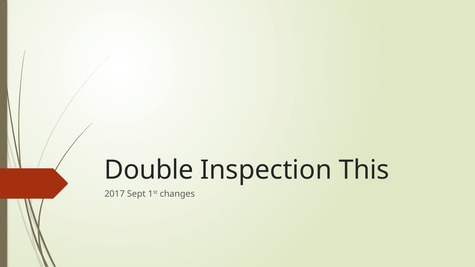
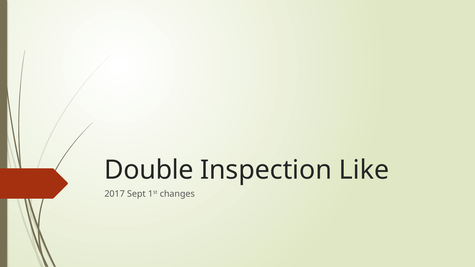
This: This -> Like (364, 170)
